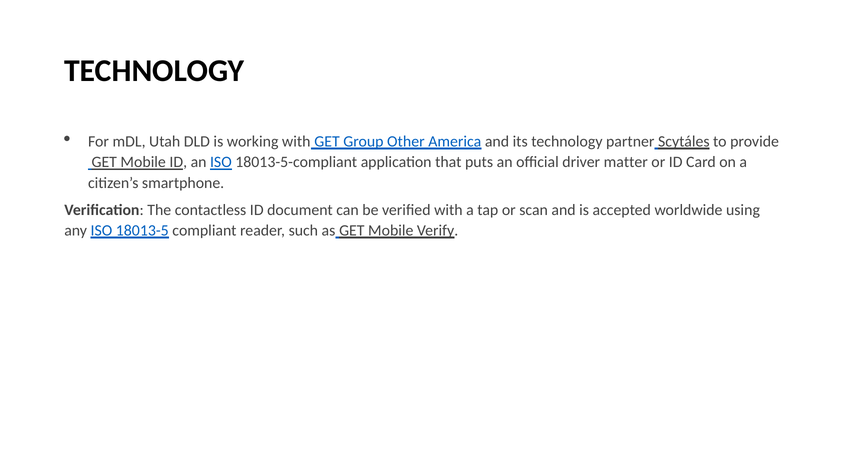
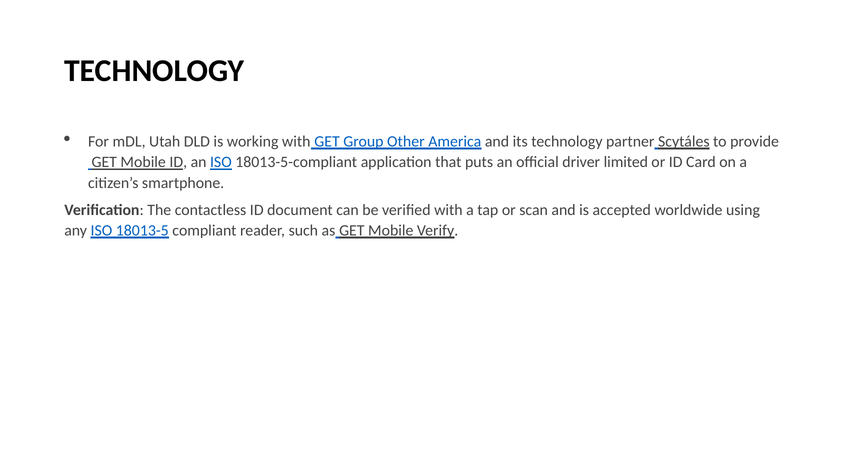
matter: matter -> limited (626, 162)
